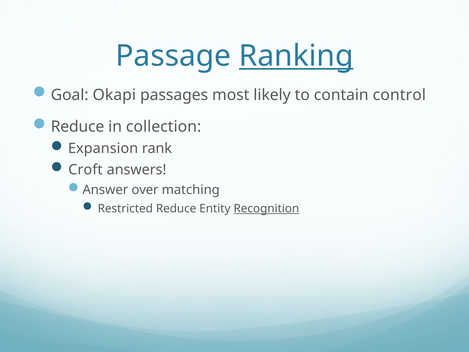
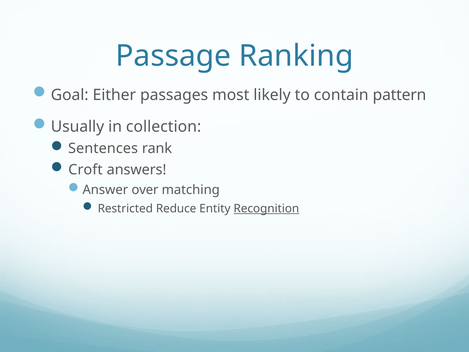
Ranking underline: present -> none (296, 56)
Okapi: Okapi -> Either (114, 95)
control: control -> pattern (399, 95)
Reduce: Reduce -> Usually (77, 127)
Expansion: Expansion -> Sentences (103, 148)
